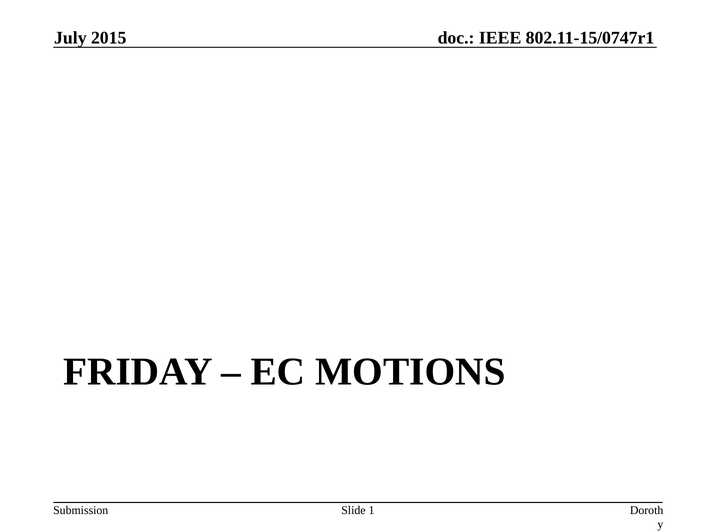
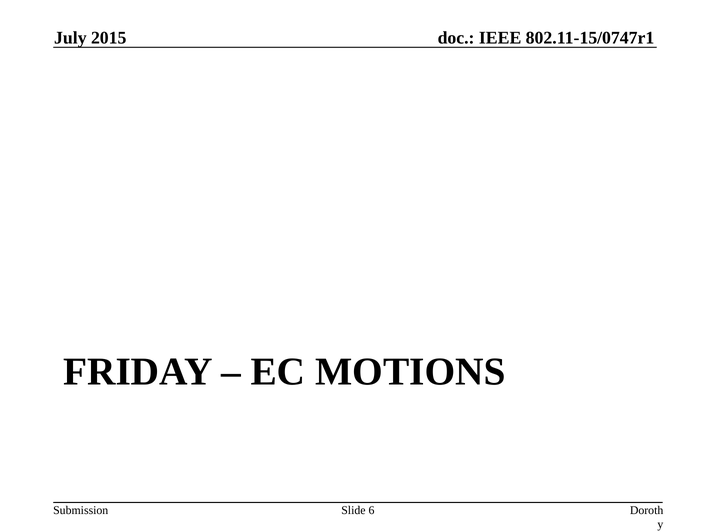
1: 1 -> 6 (372, 511)
